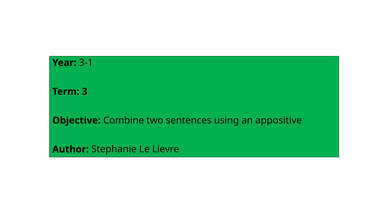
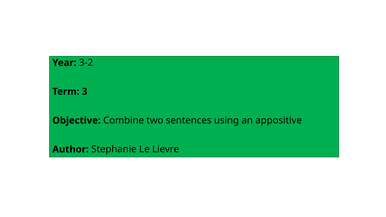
3-1: 3-1 -> 3-2 (86, 63)
